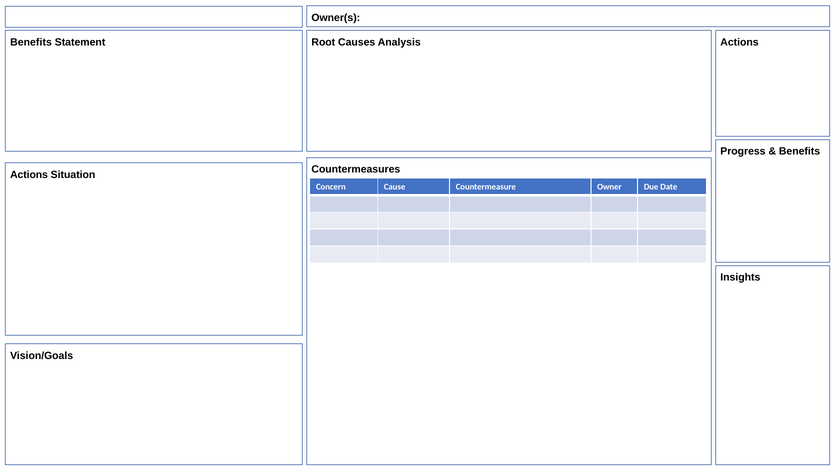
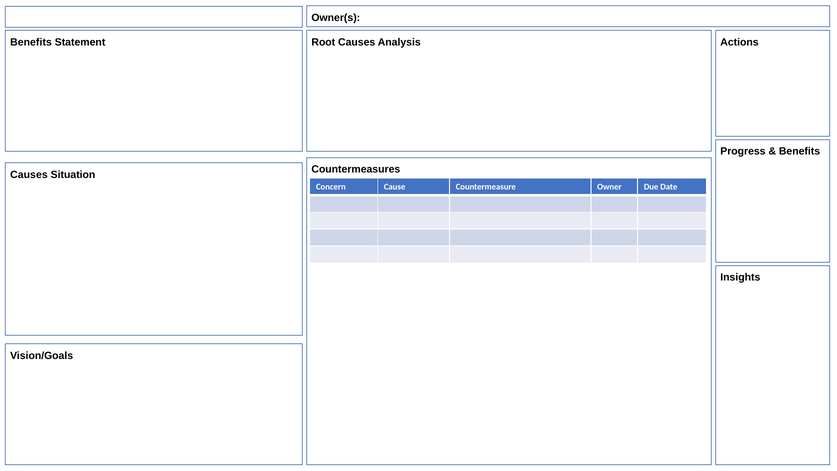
Actions: Actions -> Causes (29, 175)
